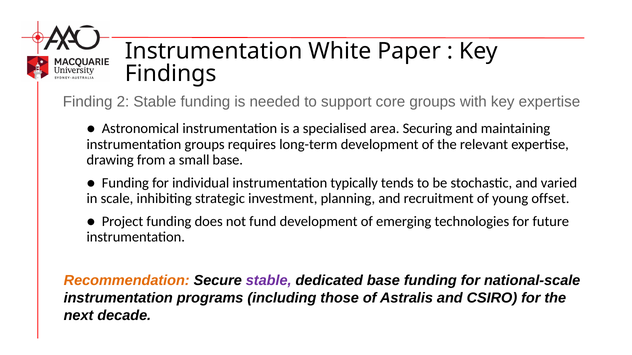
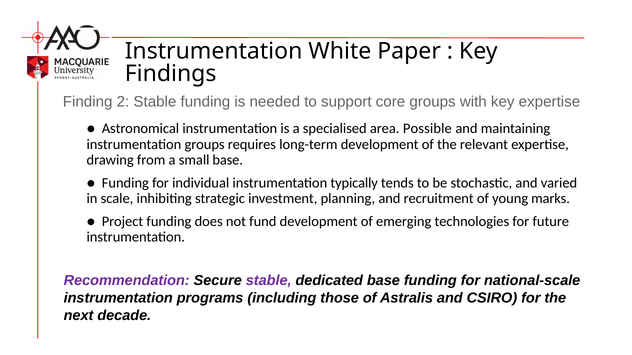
Securing: Securing -> Possible (427, 129)
offset: offset -> marks (551, 199)
Recommendation colour: orange -> purple (127, 281)
